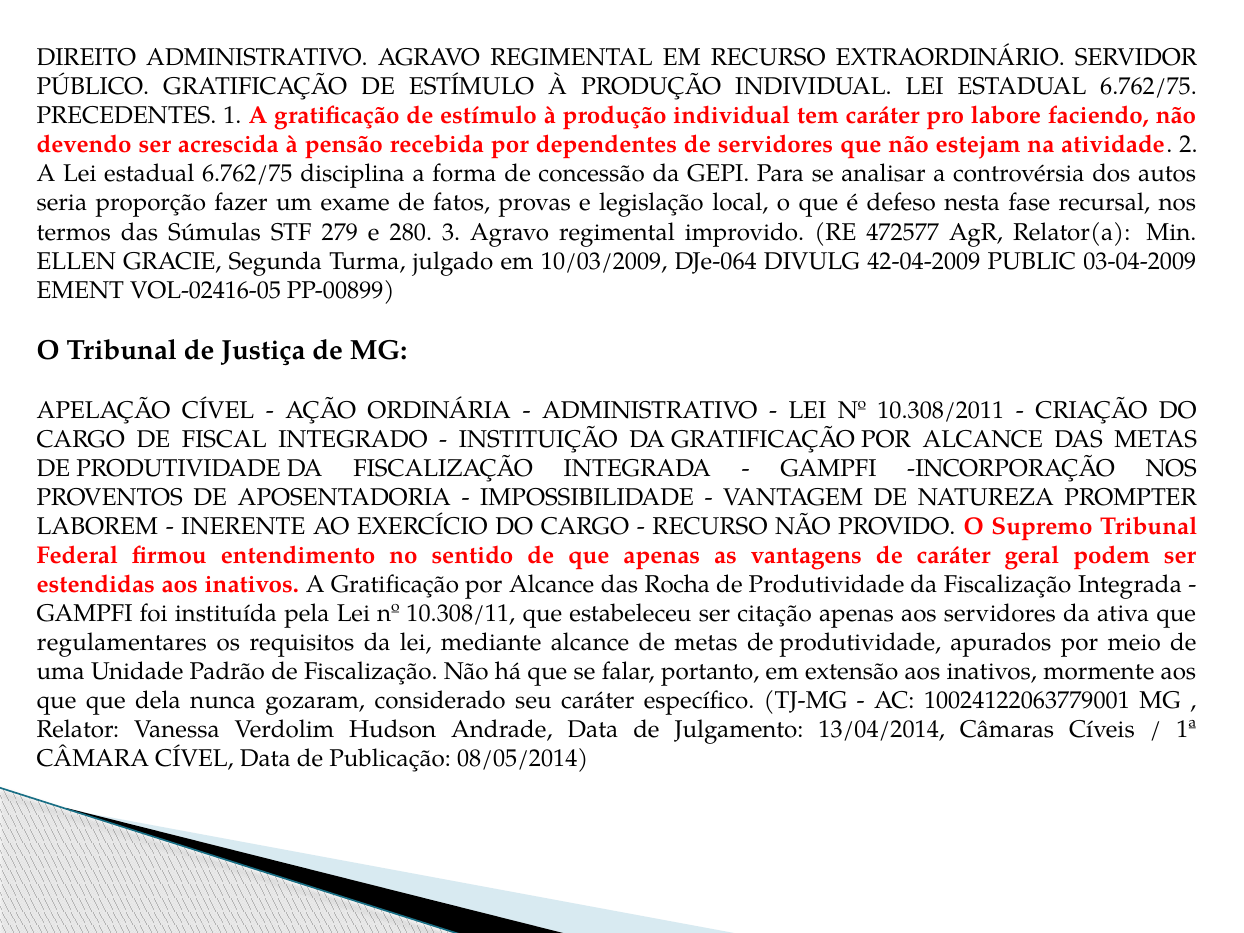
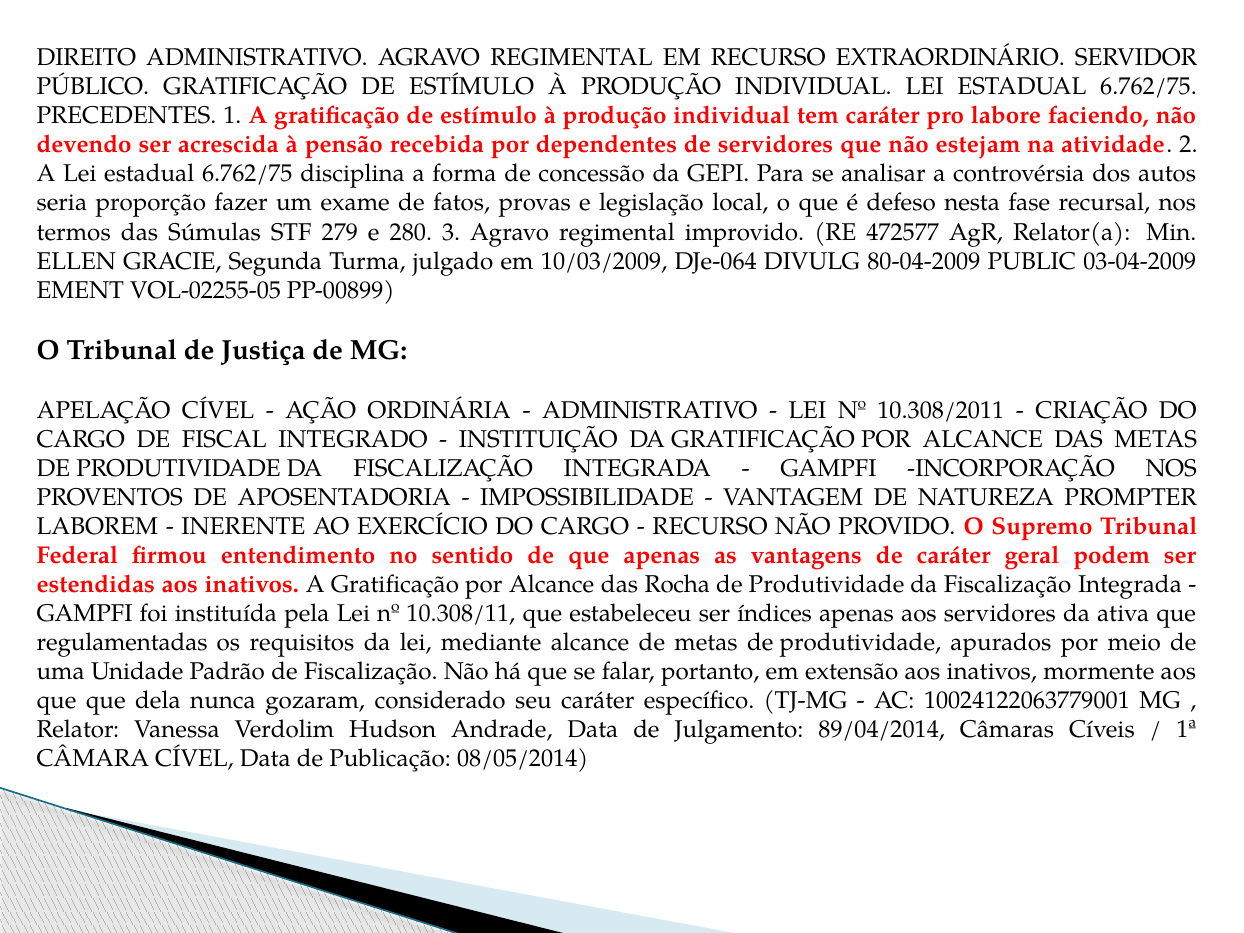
42-04-2009: 42-04-2009 -> 80-04-2009 (924, 261)
VOL-02416-05: VOL-02416-05 -> VOL-02255-05 (206, 290)
citação: citação -> índices (775, 614)
regulamentares: regulamentares -> regulamentadas (122, 643)
13/04/2014: 13/04/2014 -> 89/04/2014 (882, 730)
